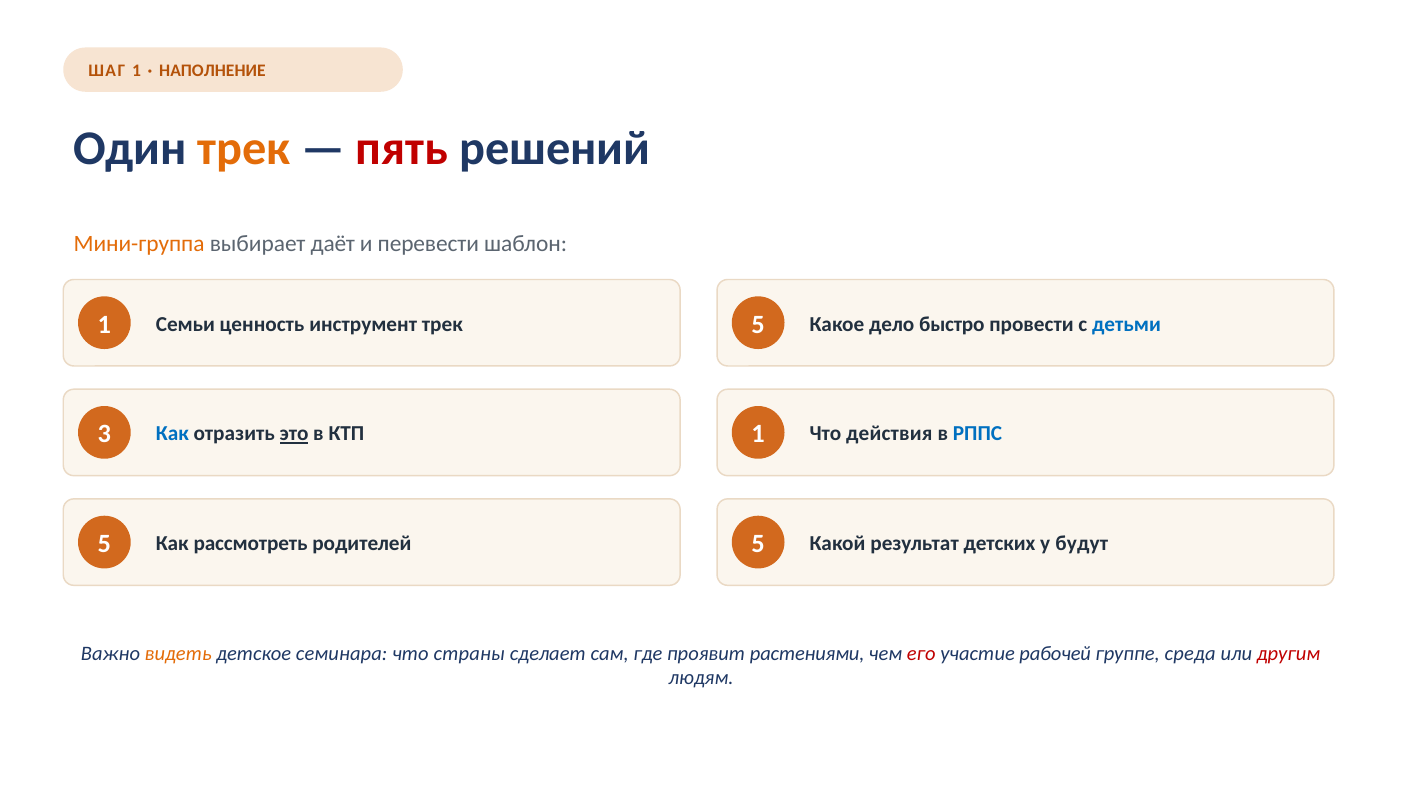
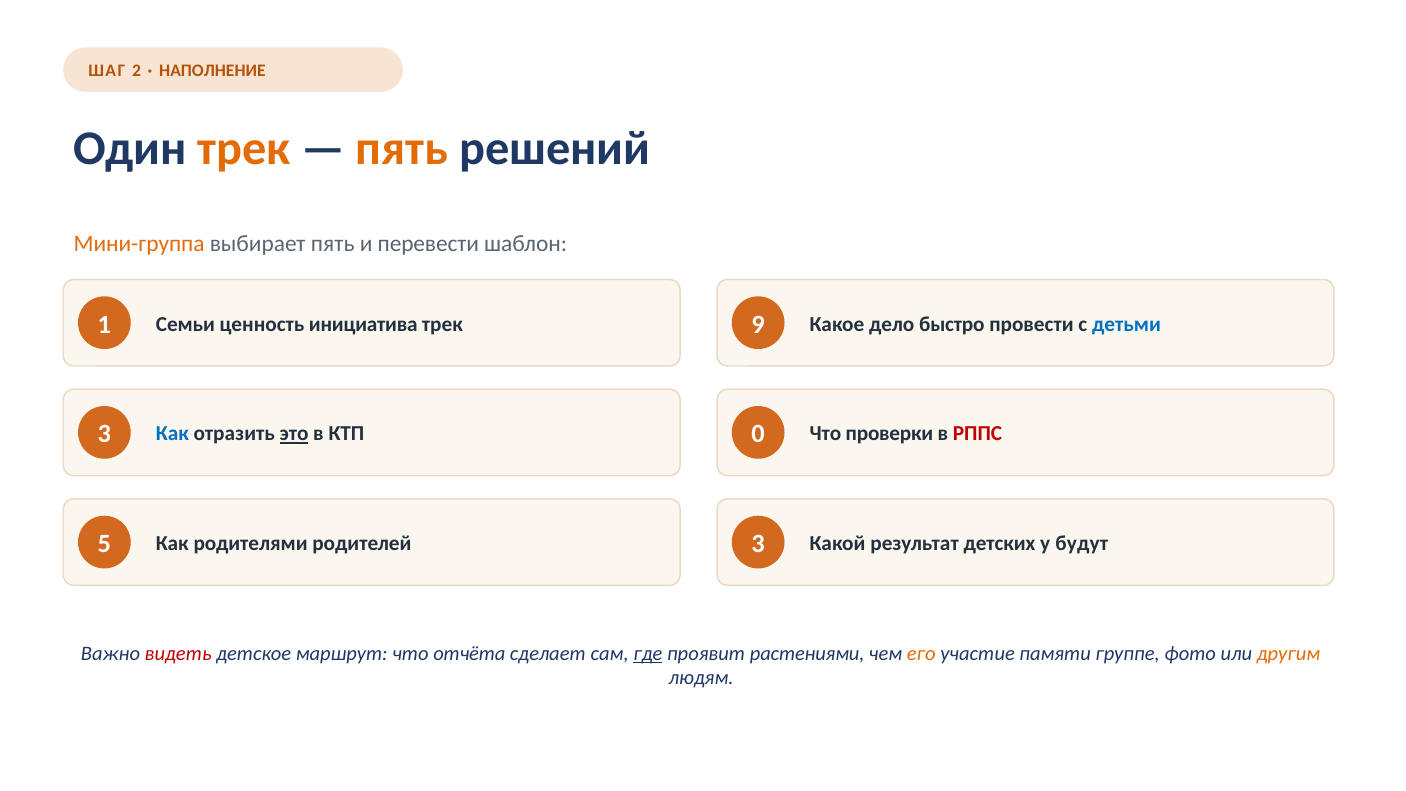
ШАГ 1: 1 -> 2 (136, 71)
пять colour: red -> orange (402, 148)
выбирает даёт: даёт -> пять (333, 244)
инструмент: инструмент -> инициатива (363, 324)
трек 5: 5 -> 9 (758, 324)
КТП 1: 1 -> 0 (758, 434)
действия: действия -> проверки (889, 434)
РППС colour: blue -> red (977, 434)
рассмотреть: рассмотреть -> родителями (251, 543)
родителей 5: 5 -> 3 (758, 544)
видеть colour: orange -> red (178, 653)
семинара: семинара -> маршрут (342, 653)
страны: страны -> отчёта (469, 653)
где underline: none -> present (648, 653)
его colour: red -> orange (921, 653)
рабочей: рабочей -> памяти (1055, 653)
среда: среда -> фото (1190, 653)
другим colour: red -> orange (1289, 653)
